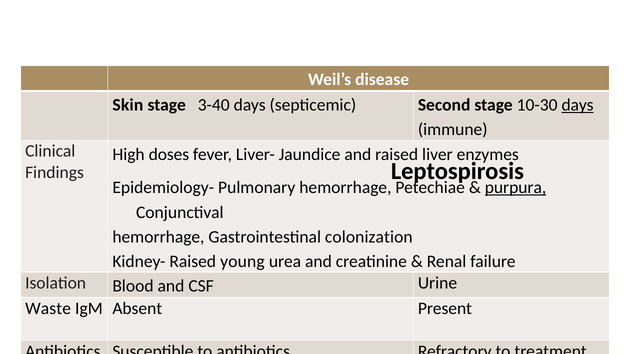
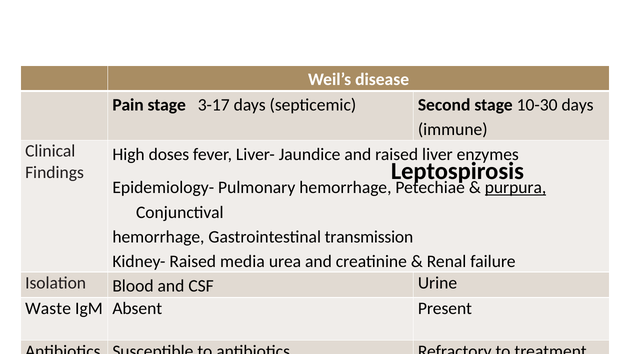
Skin: Skin -> Pain (128, 105)
3-40: 3-40 -> 3-17 (214, 105)
days underline: present -> none (578, 105)
colonization: colonization -> transmission (369, 237)
young: young -> media (242, 262)
